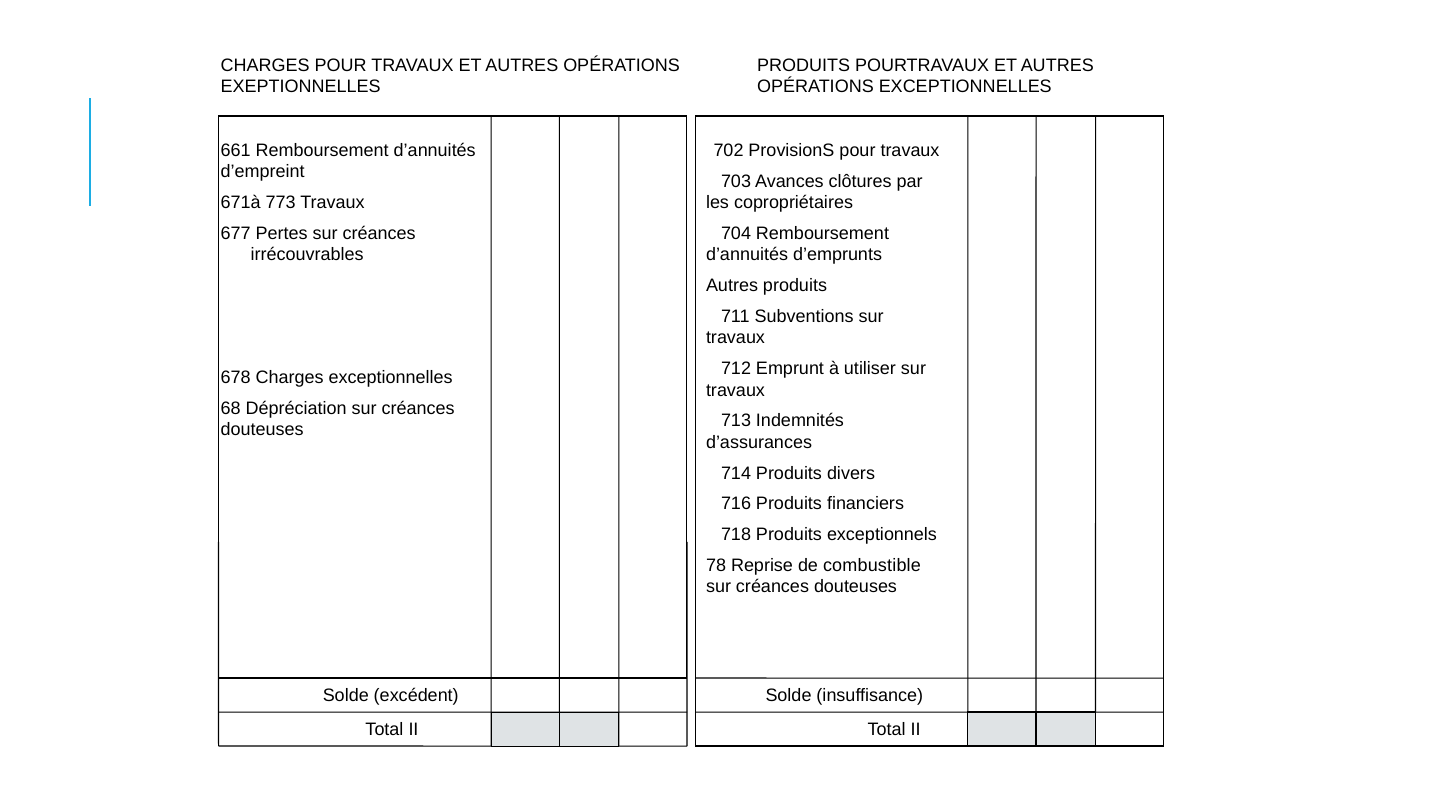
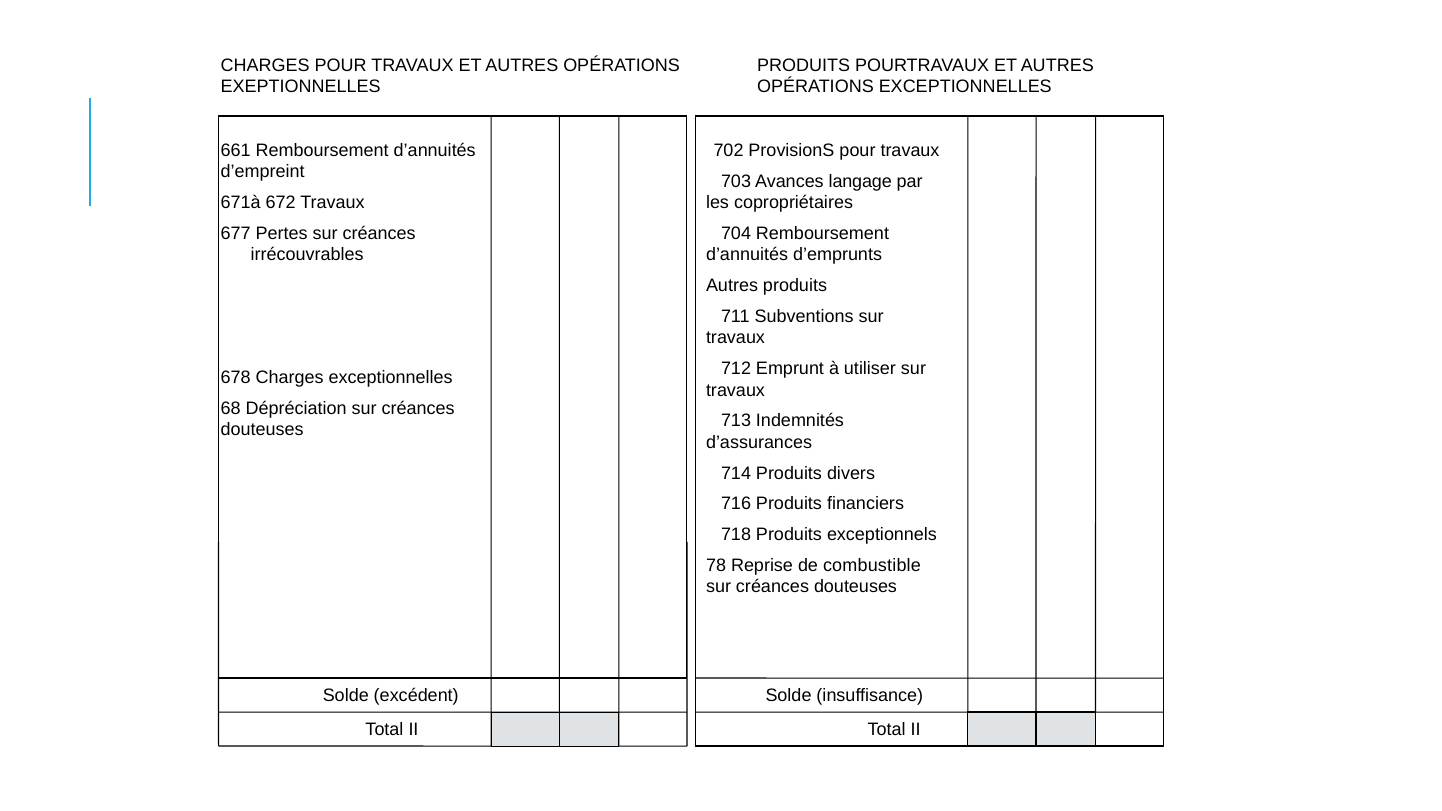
clôtures: clôtures -> langage (860, 181)
773: 773 -> 672 (281, 203)
